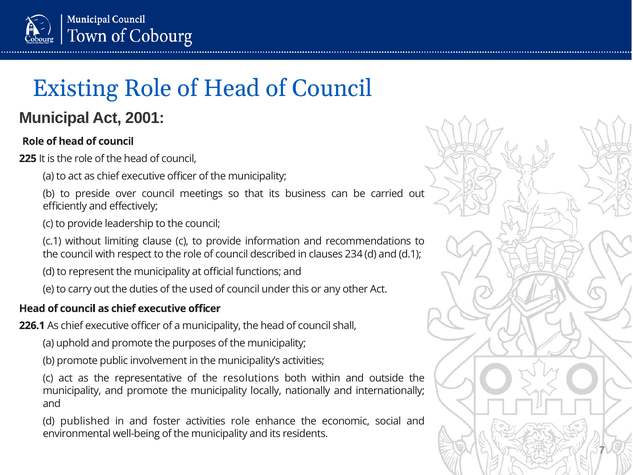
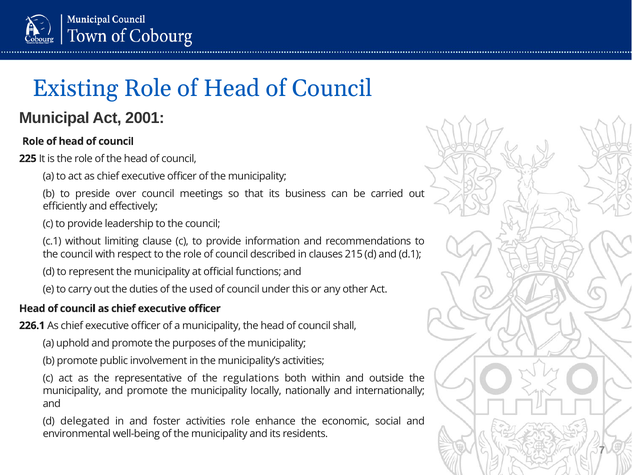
234: 234 -> 215 (354, 254)
resolutions: resolutions -> regulations (251, 378)
published: published -> delegated (85, 421)
